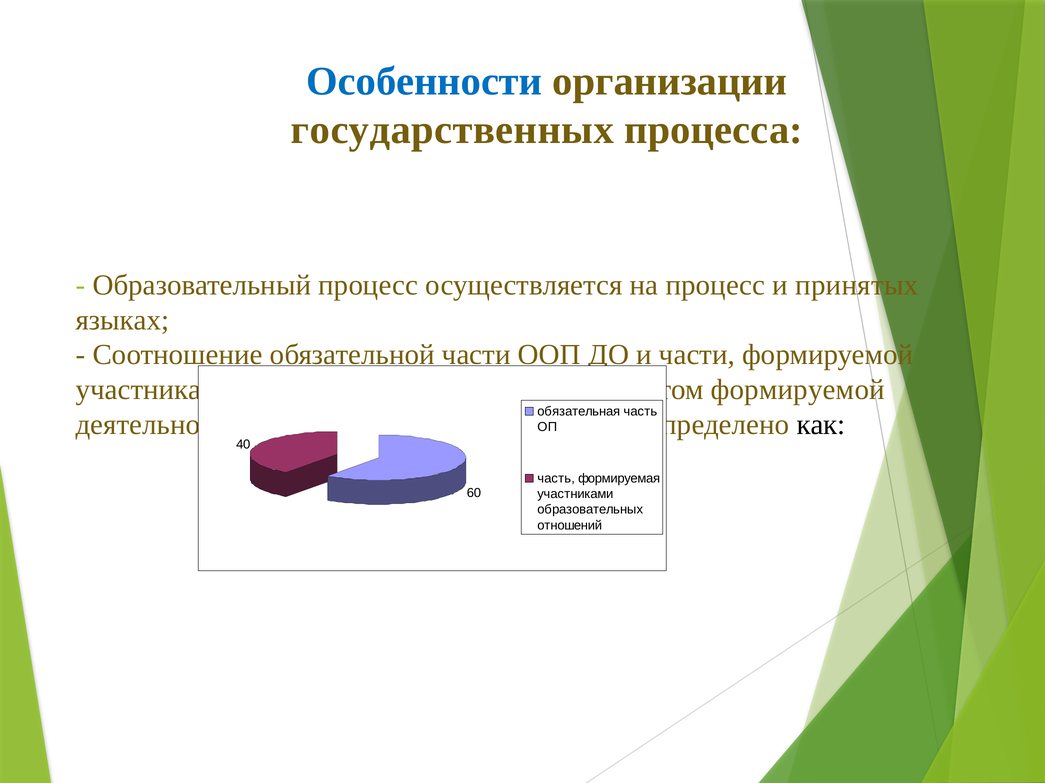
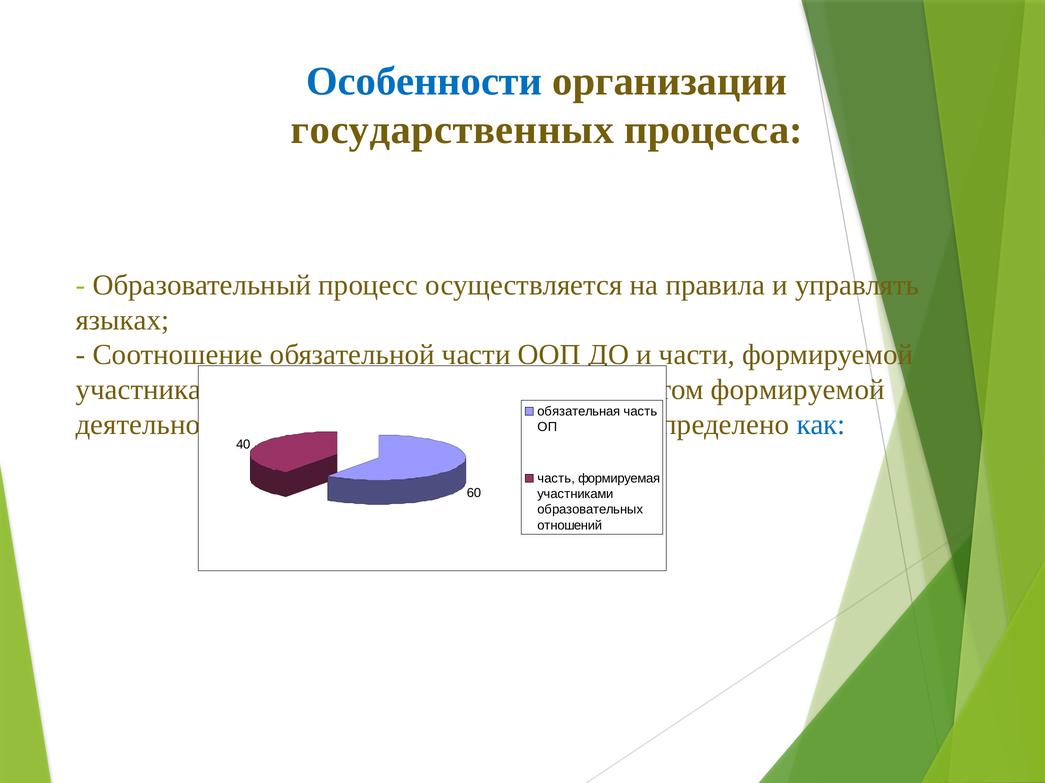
на процесс: процесс -> правила (715, 286)
принятых: принятых -> управлять (857, 286)
как colour: black -> blue (821, 425)
